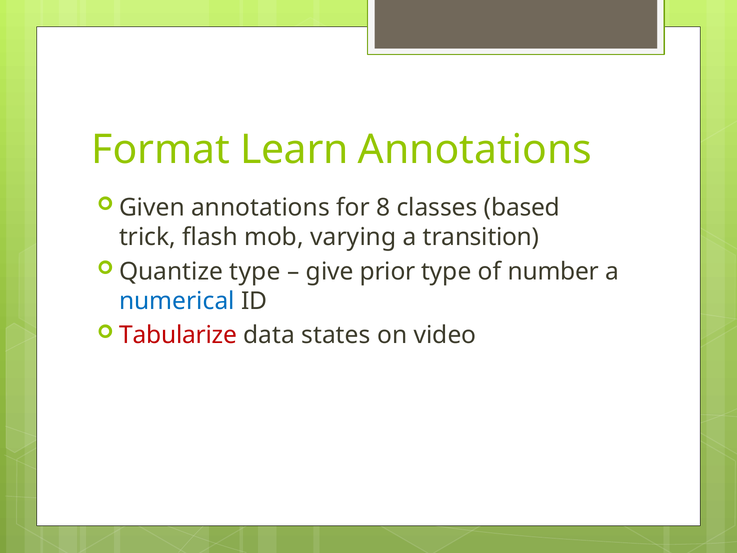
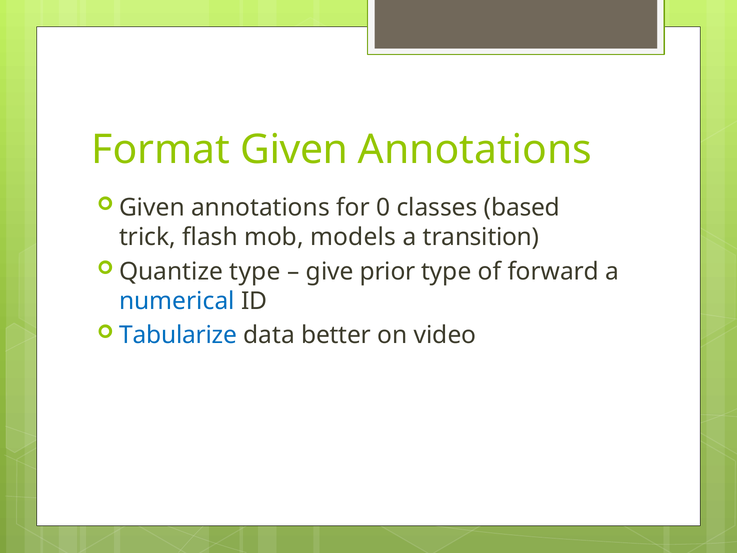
Format Learn: Learn -> Given (294, 150)
8: 8 -> 0 (383, 207)
varying: varying -> models (353, 237)
number: number -> forward (553, 271)
Tabularize colour: red -> blue (178, 335)
states: states -> better (336, 335)
